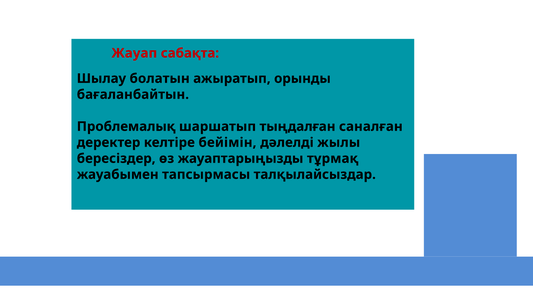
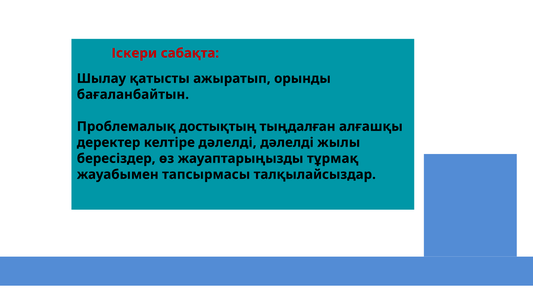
Жауап: Жауап -> Іскери (134, 53)
болатын: болатын -> қатысты (160, 78)
шаршатып: шаршатып -> достықтың (218, 126)
саналған: саналған -> алғашқы (371, 126)
келтіре бейімін: бейімін -> дәлелді (227, 142)
